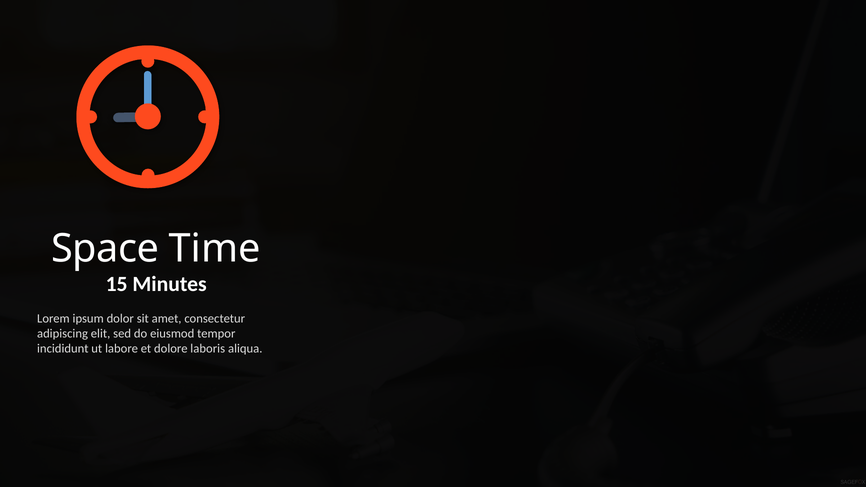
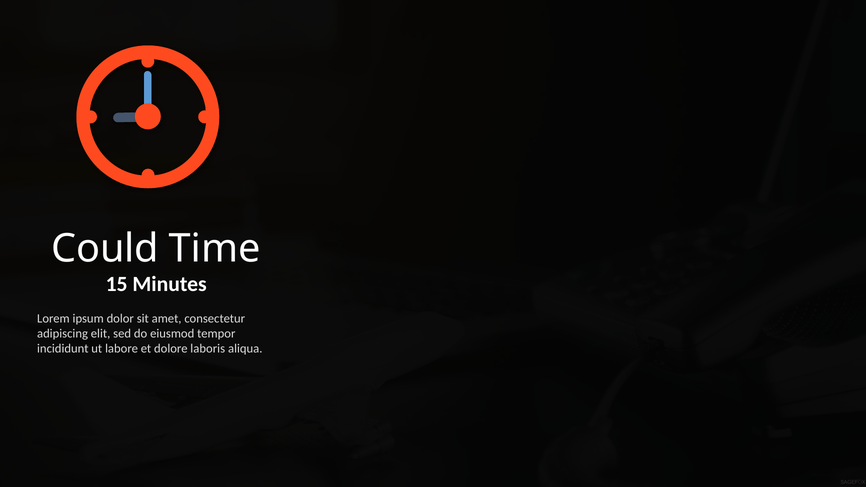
Space: Space -> Could (105, 249)
